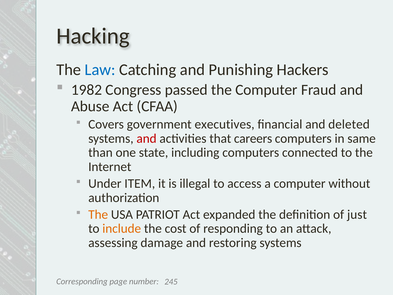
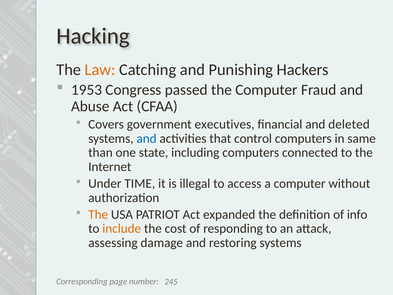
Law colour: blue -> orange (100, 70)
1982: 1982 -> 1953 (87, 90)
and colour: red -> blue (147, 138)
careers: careers -> control (253, 138)
ITEM: ITEM -> TIME (140, 183)
just: just -> info (357, 214)
